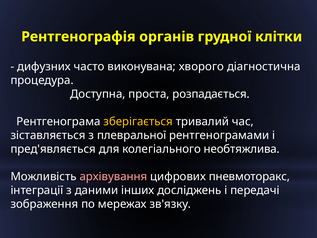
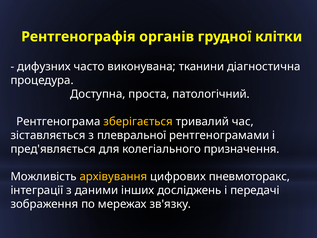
хворого: хворого -> тканини (201, 67)
розпадається: розпадається -> патологічний (211, 94)
необтяжлива: необтяжлива -> призначення (242, 149)
архівування colour: pink -> yellow (113, 176)
